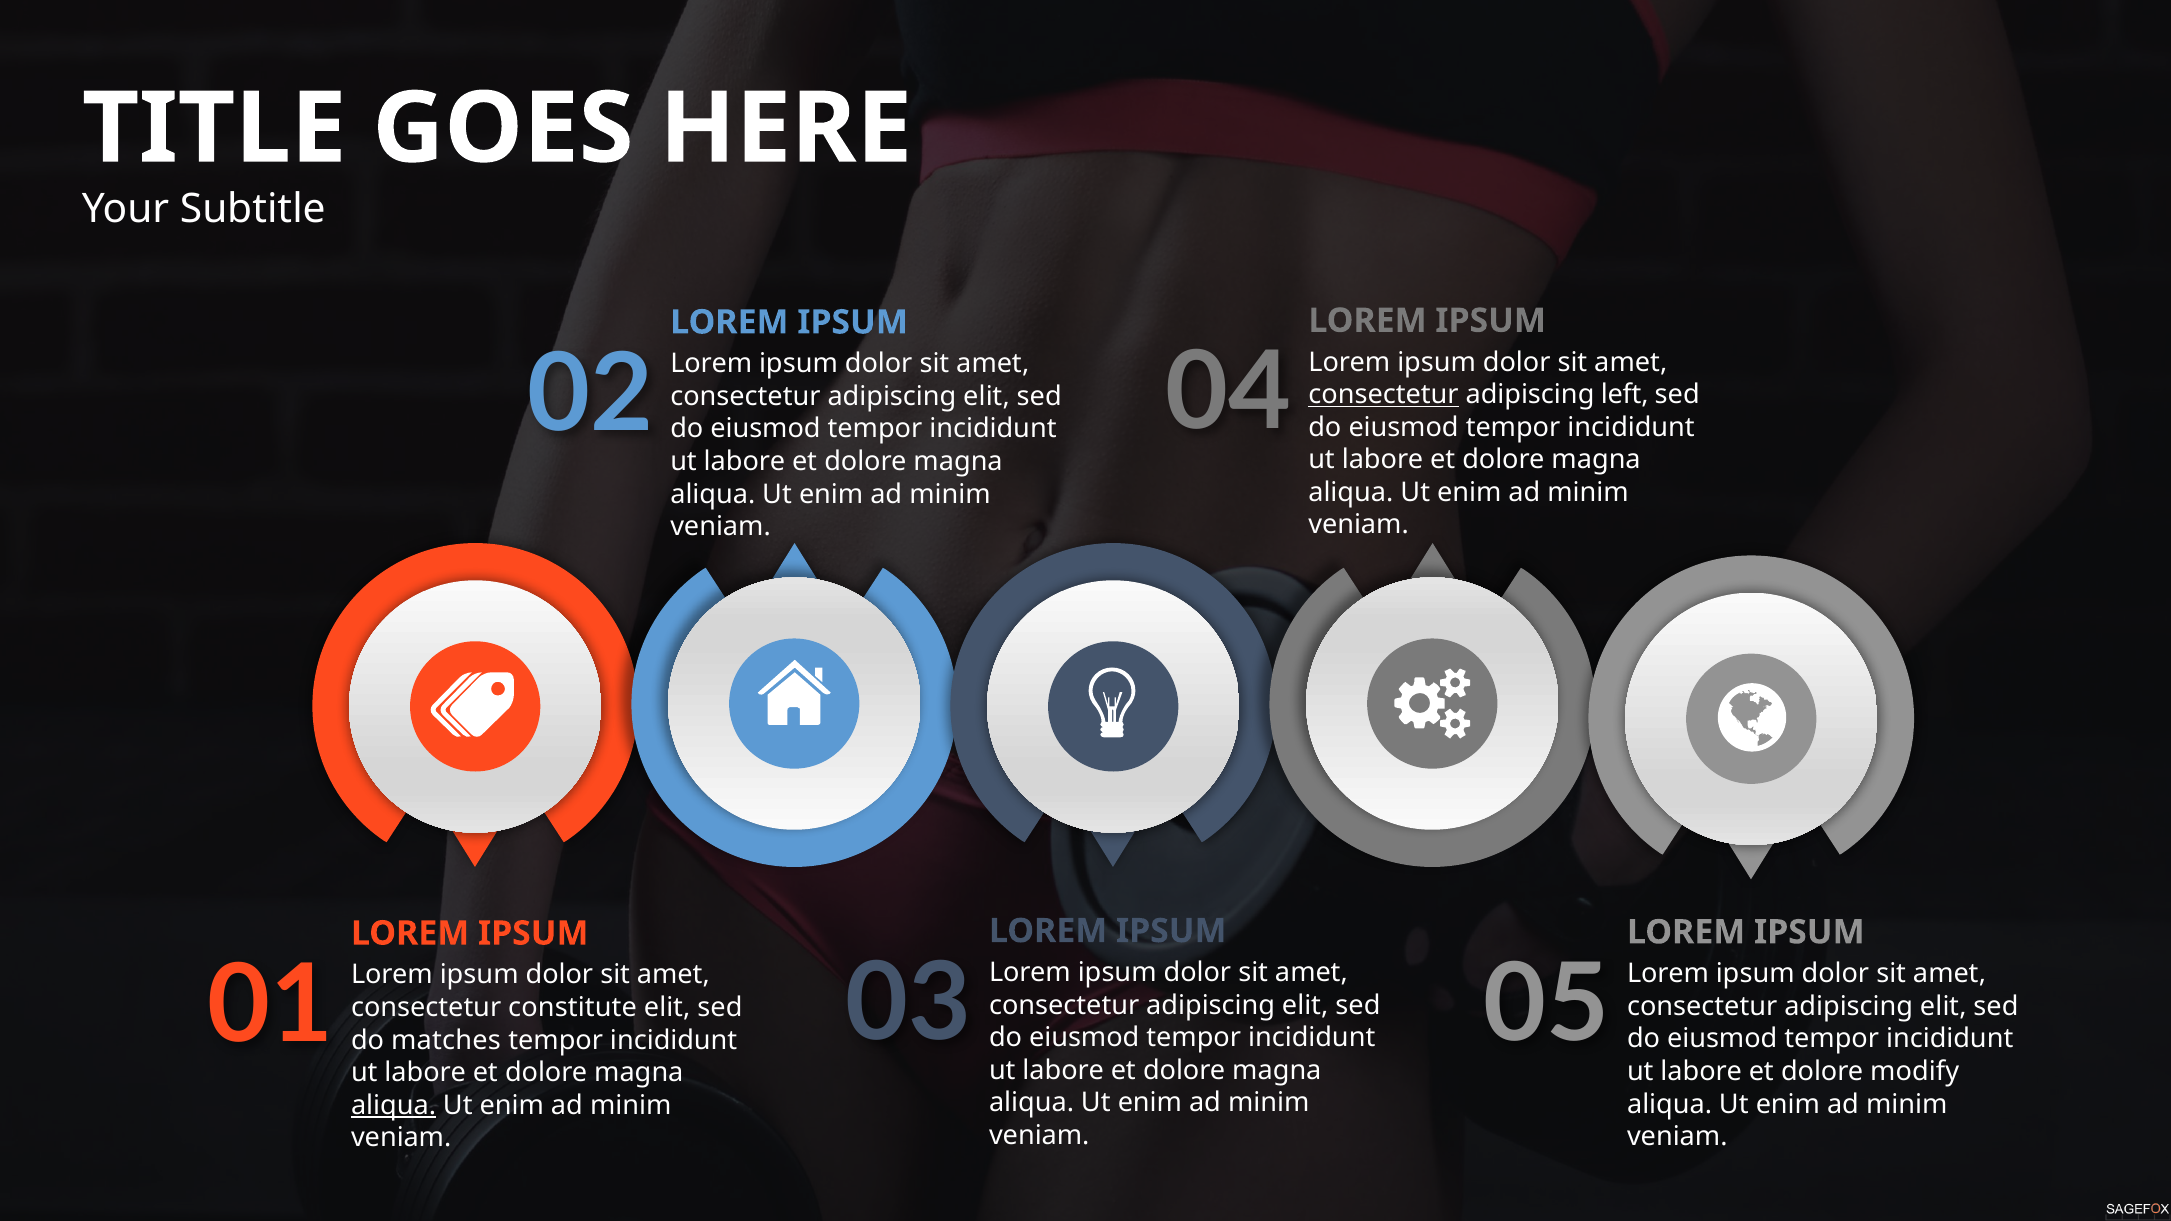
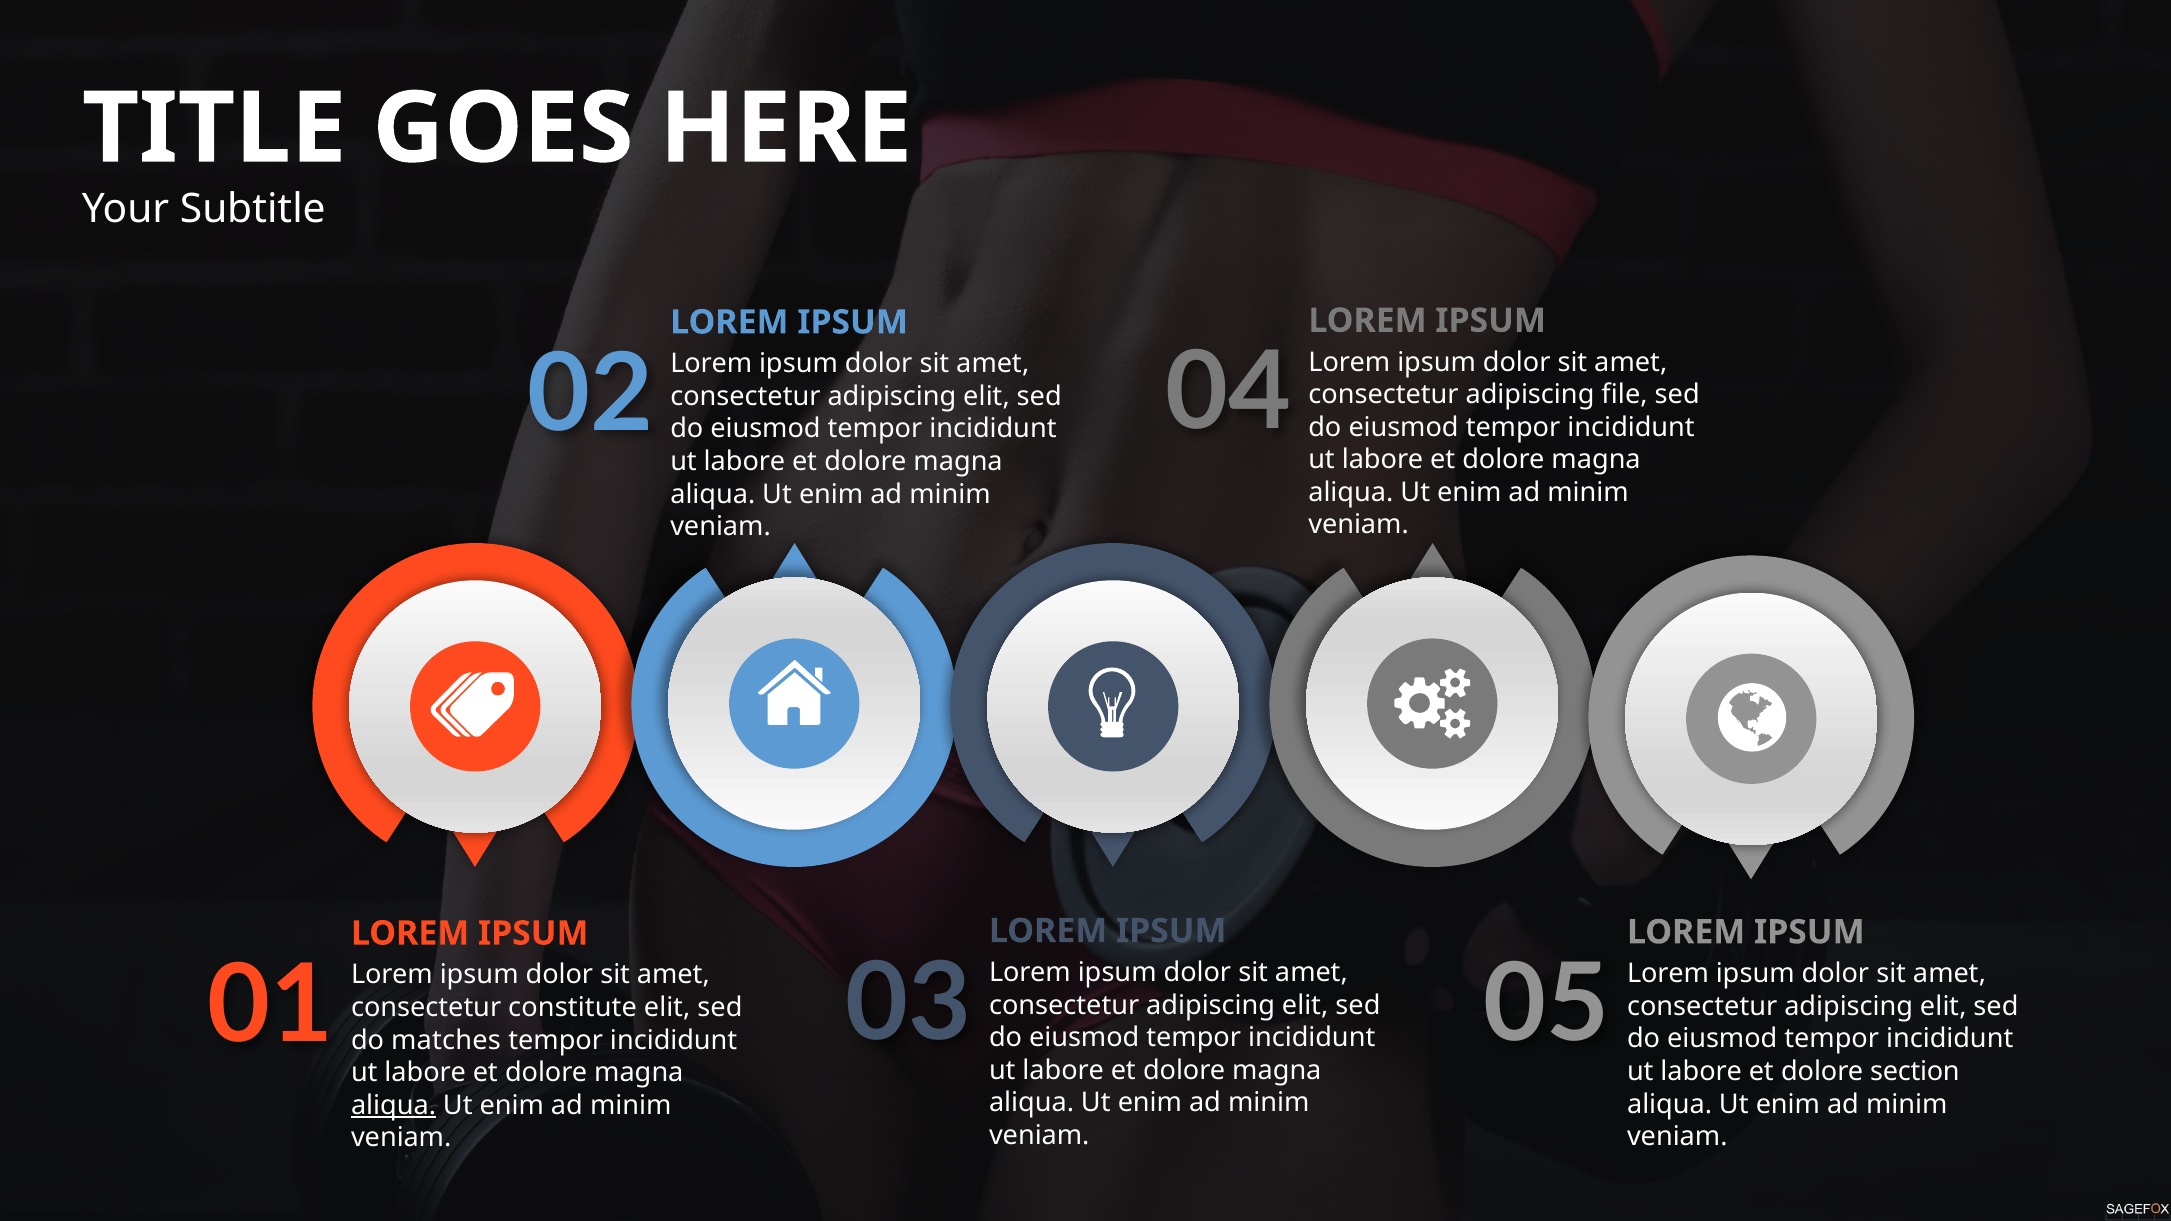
consectetur underline: present -> none (1384, 395)
left: left -> file (1625, 395)
modify: modify -> section (1915, 1072)
